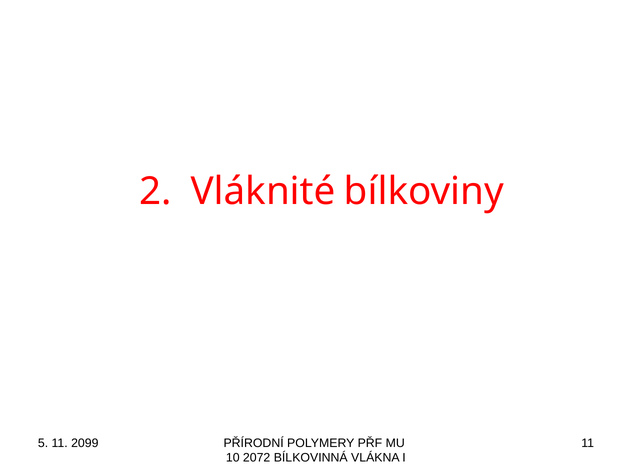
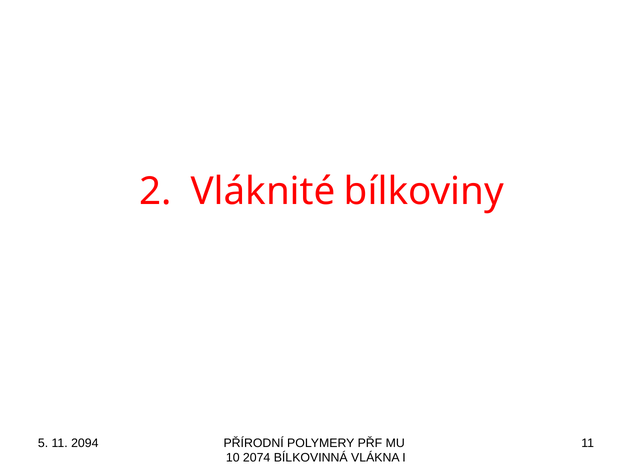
2099: 2099 -> 2094 (85, 443)
2072: 2072 -> 2074 (257, 458)
